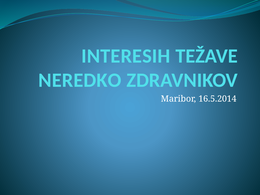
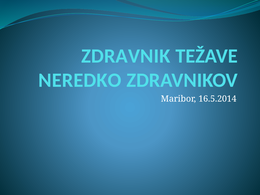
INTERESIH: INTERESIH -> ZDRAVNIK (126, 56)
